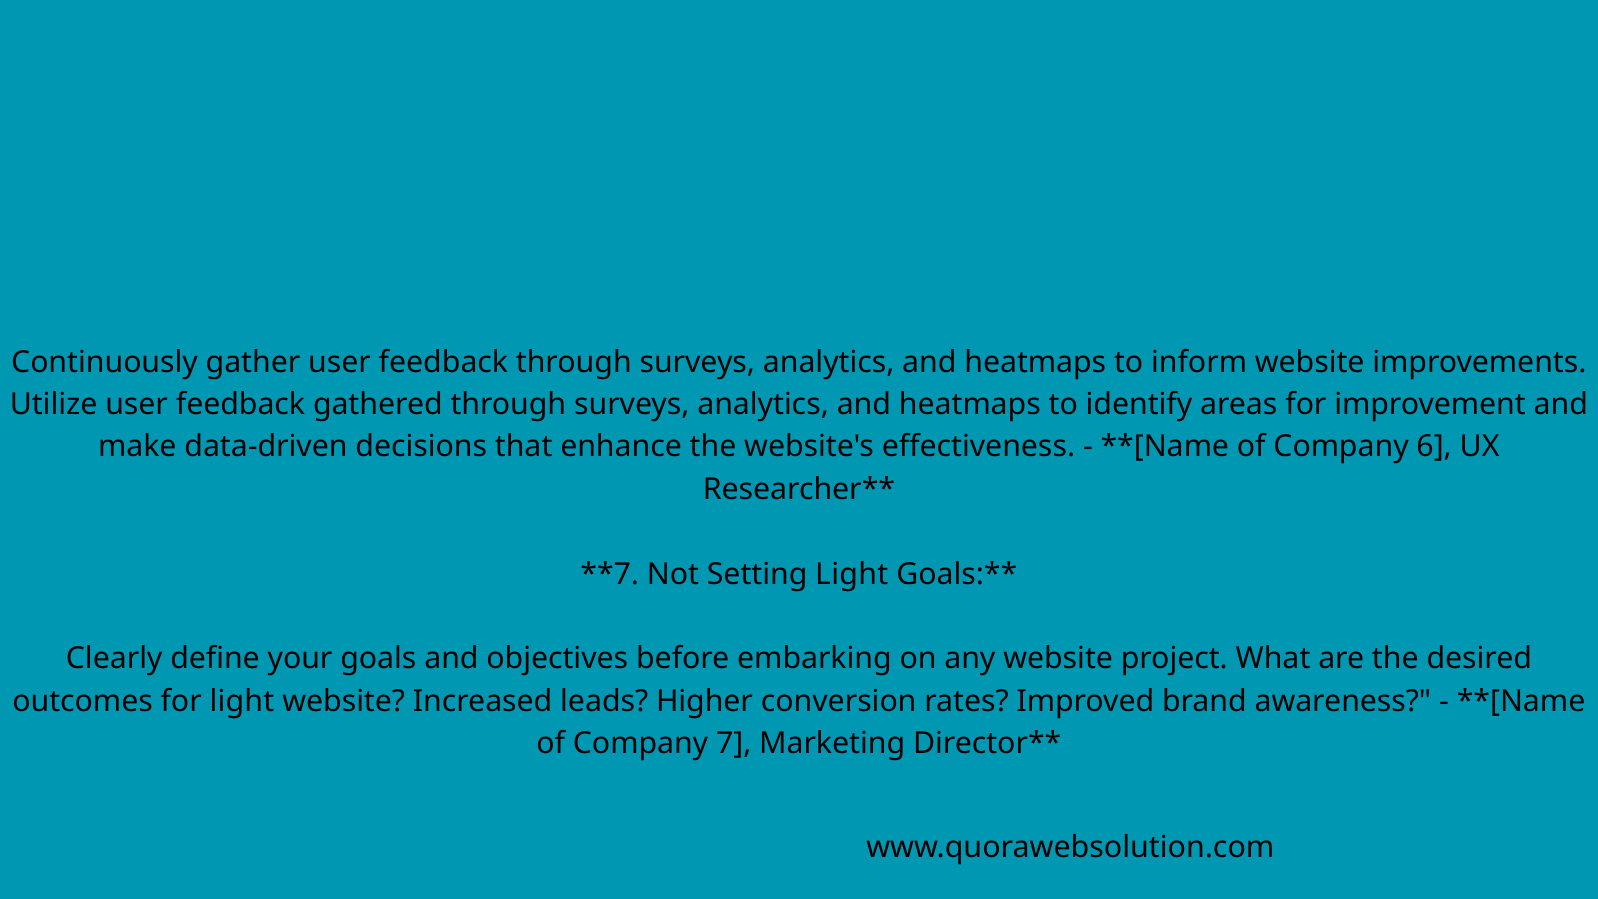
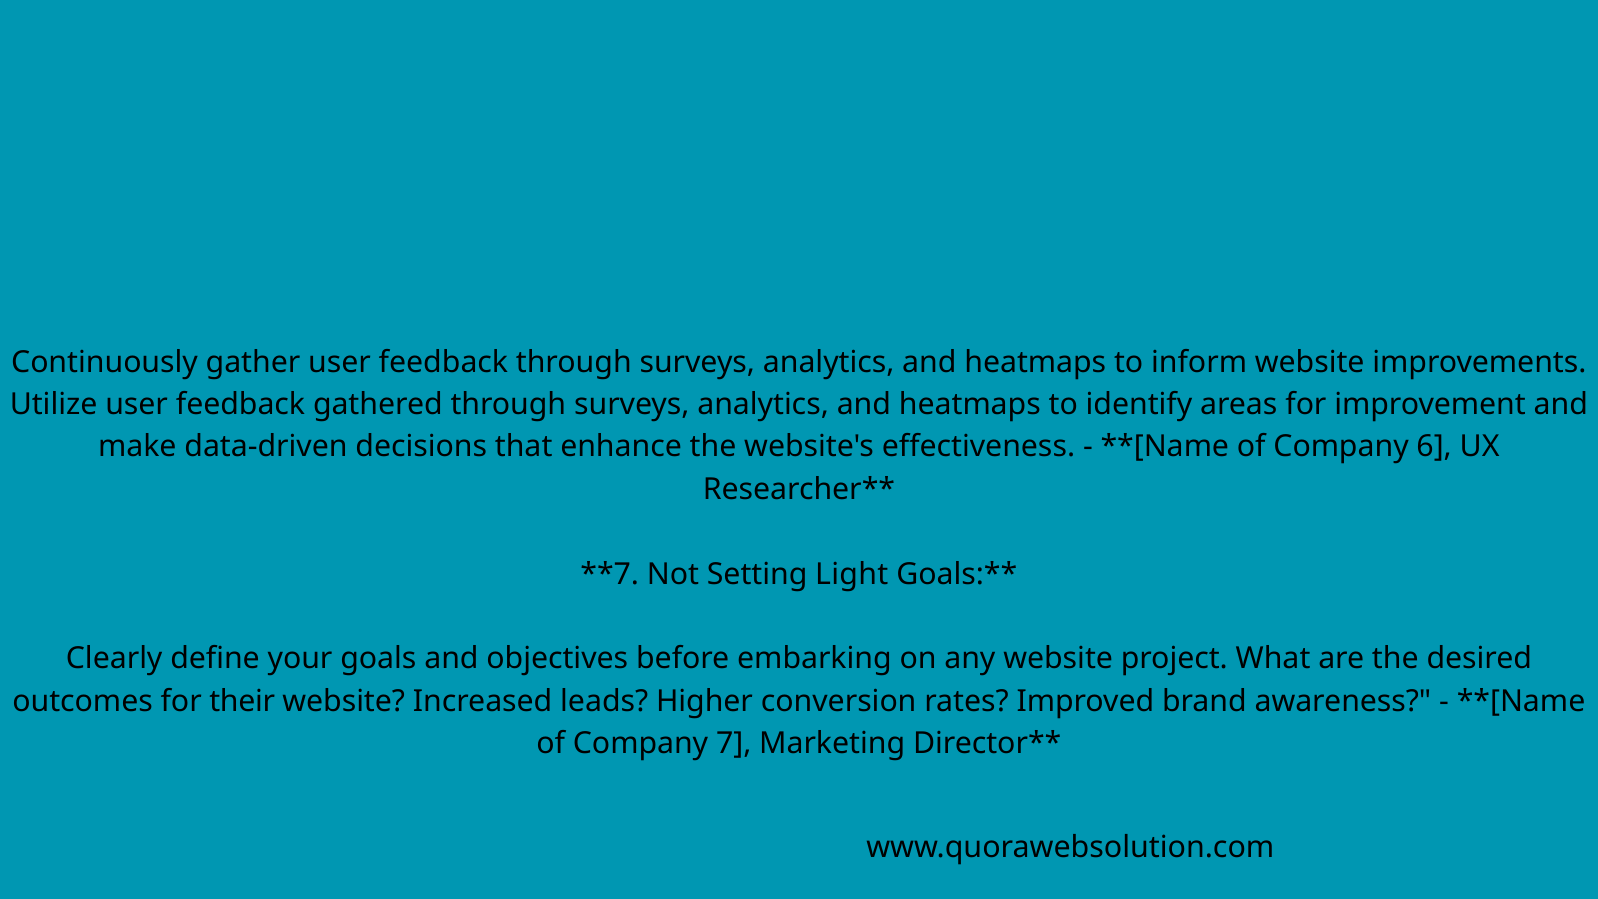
for light: light -> their (242, 701)
